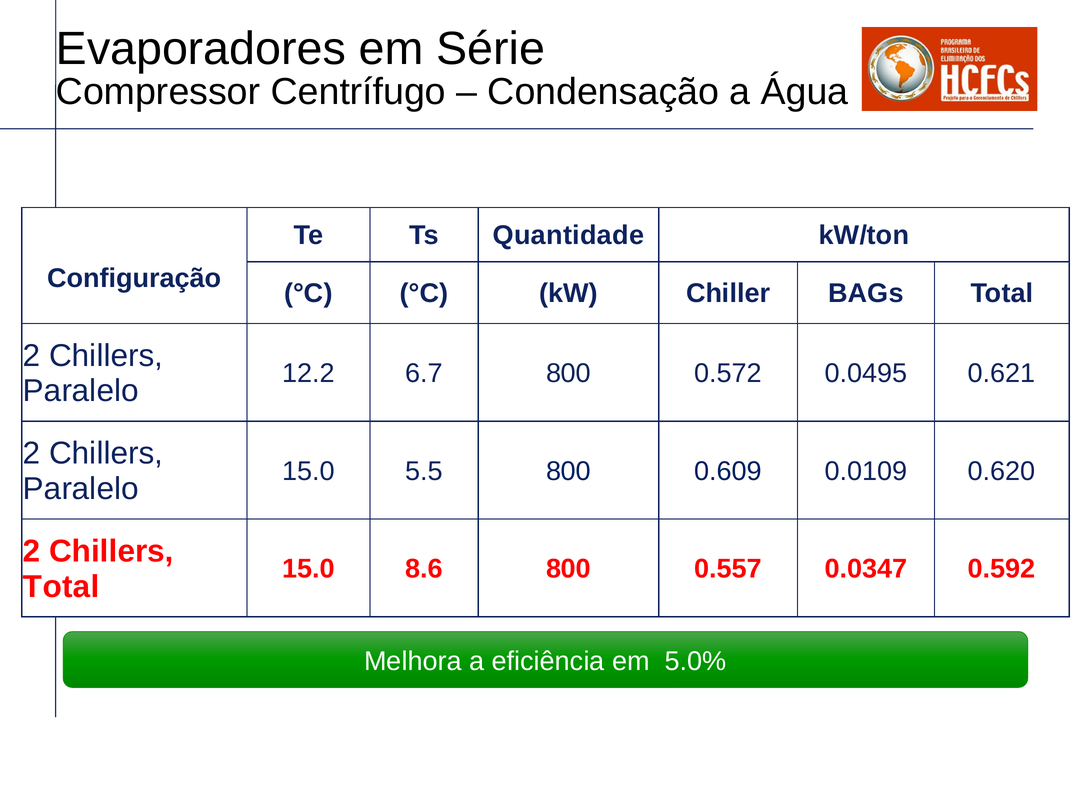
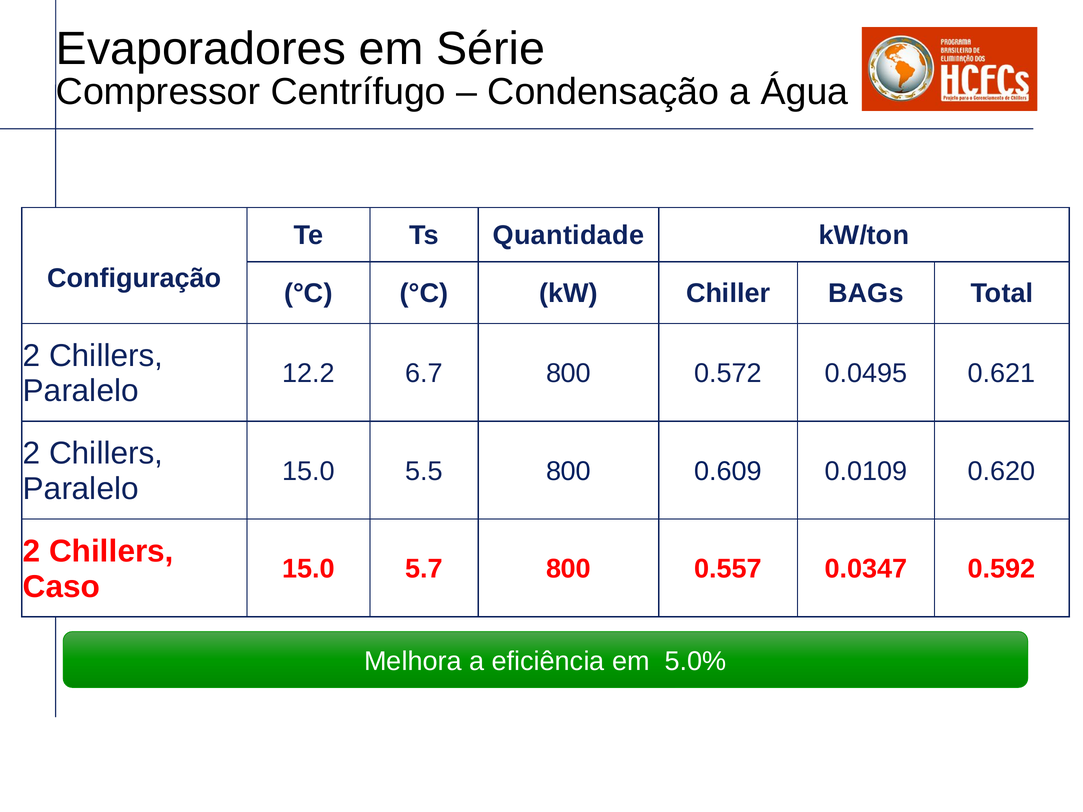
8.6: 8.6 -> 5.7 (424, 569)
Total: Total -> Caso (61, 587)
